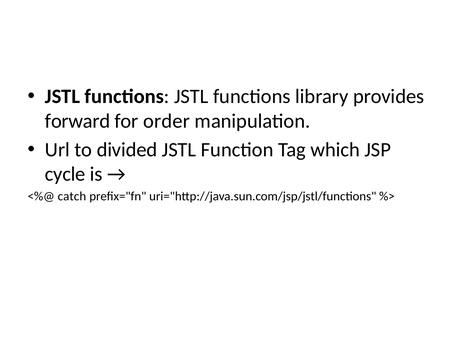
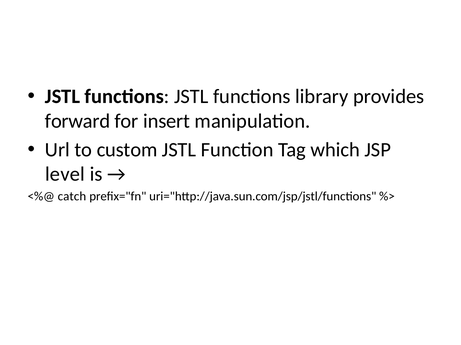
order: order -> insert (167, 121)
divided: divided -> custom (127, 150)
cycle: cycle -> level (65, 175)
